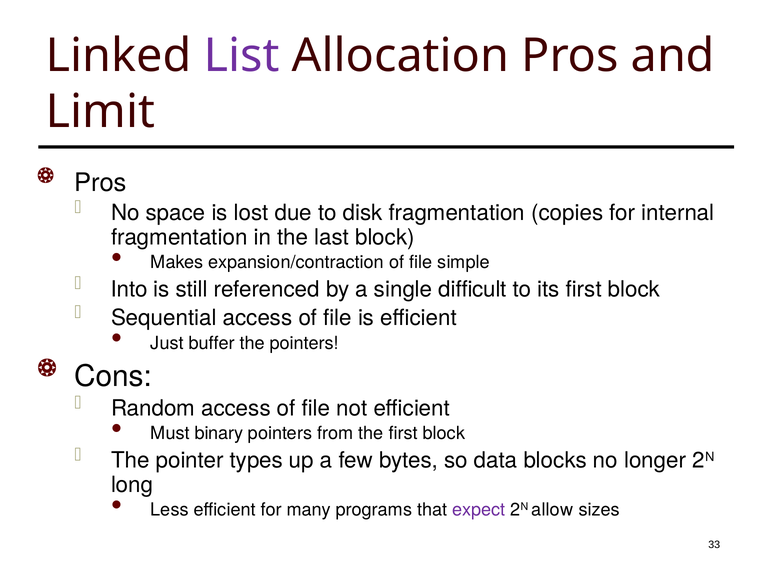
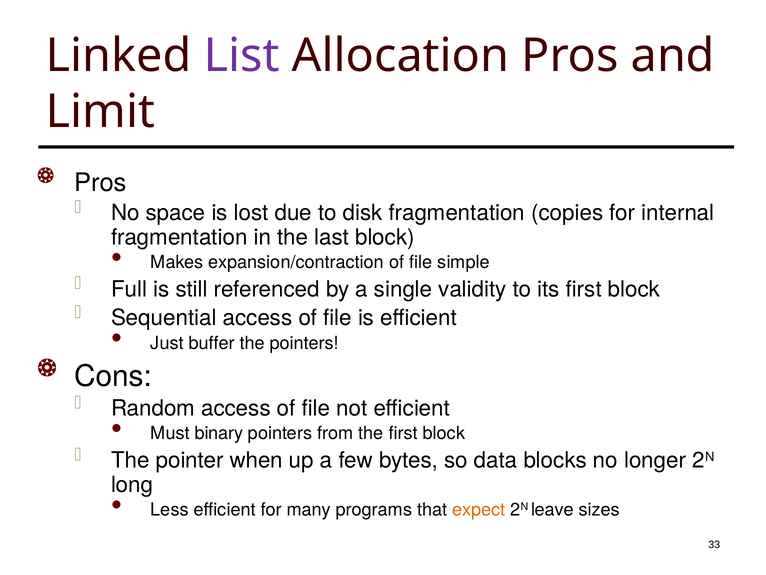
Into: Into -> Full (129, 289)
difficult: difficult -> validity (472, 289)
types: types -> when (256, 460)
expect colour: purple -> orange (479, 509)
allow: allow -> leave (552, 509)
